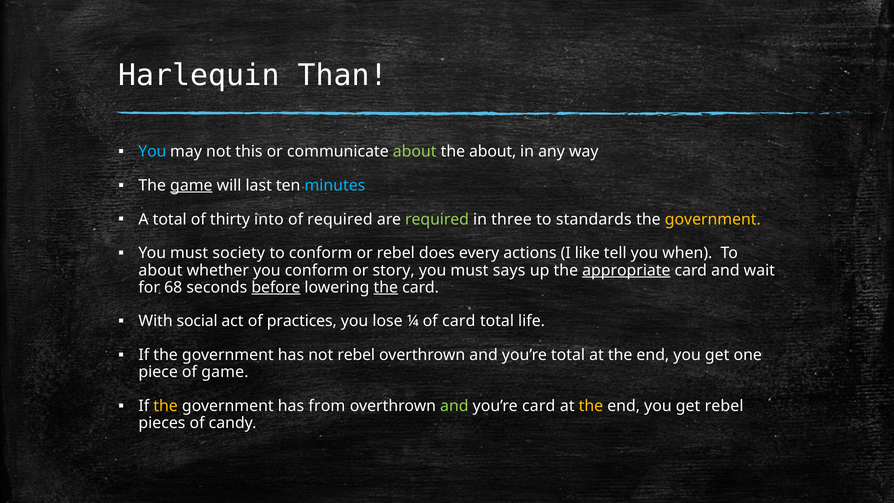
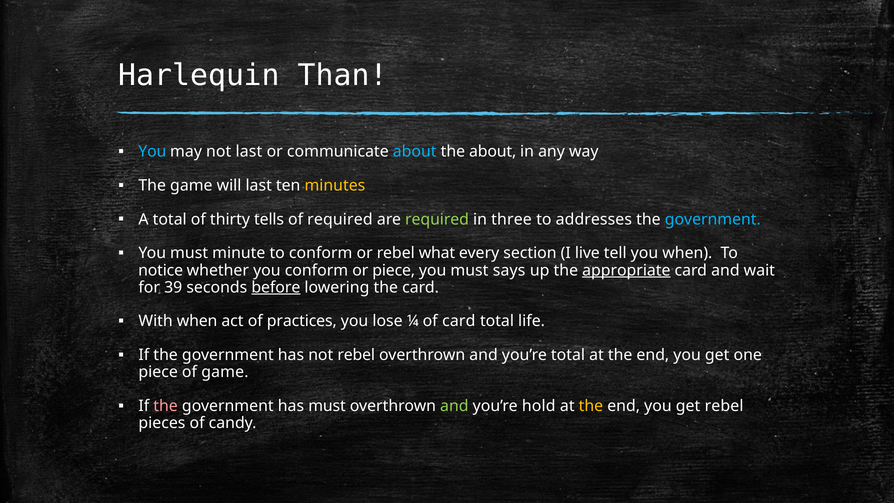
not this: this -> last (249, 152)
about colour: light green -> light blue (415, 152)
game underline: present -> none (191, 185)
minutes colour: light blue -> yellow (335, 185)
into: into -> tells (269, 219)
standards: standards -> addresses (594, 219)
government colour: yellow -> light blue (713, 219)
society: society -> minute (239, 253)
does: does -> what (437, 253)
actions: actions -> section (530, 253)
like: like -> live (587, 253)
about: about -> notice (161, 270)
or story: story -> piece (394, 270)
68: 68 -> 39 (173, 287)
the underline: present -> none (386, 287)
With social: social -> when (197, 321)
the colour: yellow -> pink (166, 406)
has from: from -> must (327, 406)
you’re card: card -> hold (539, 406)
